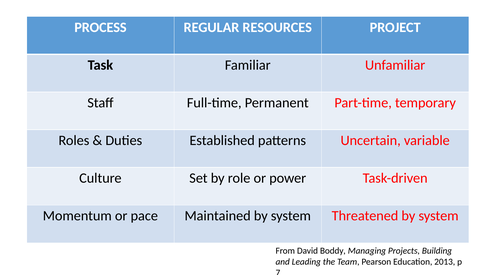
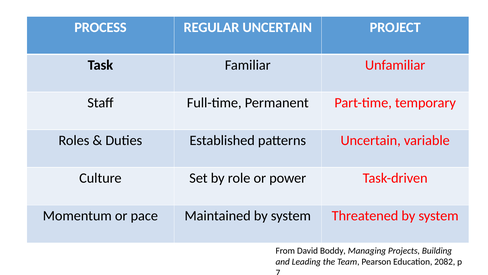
REGULAR RESOURCES: RESOURCES -> UNCERTAIN (277, 27)
2013: 2013 -> 2082 (445, 261)
